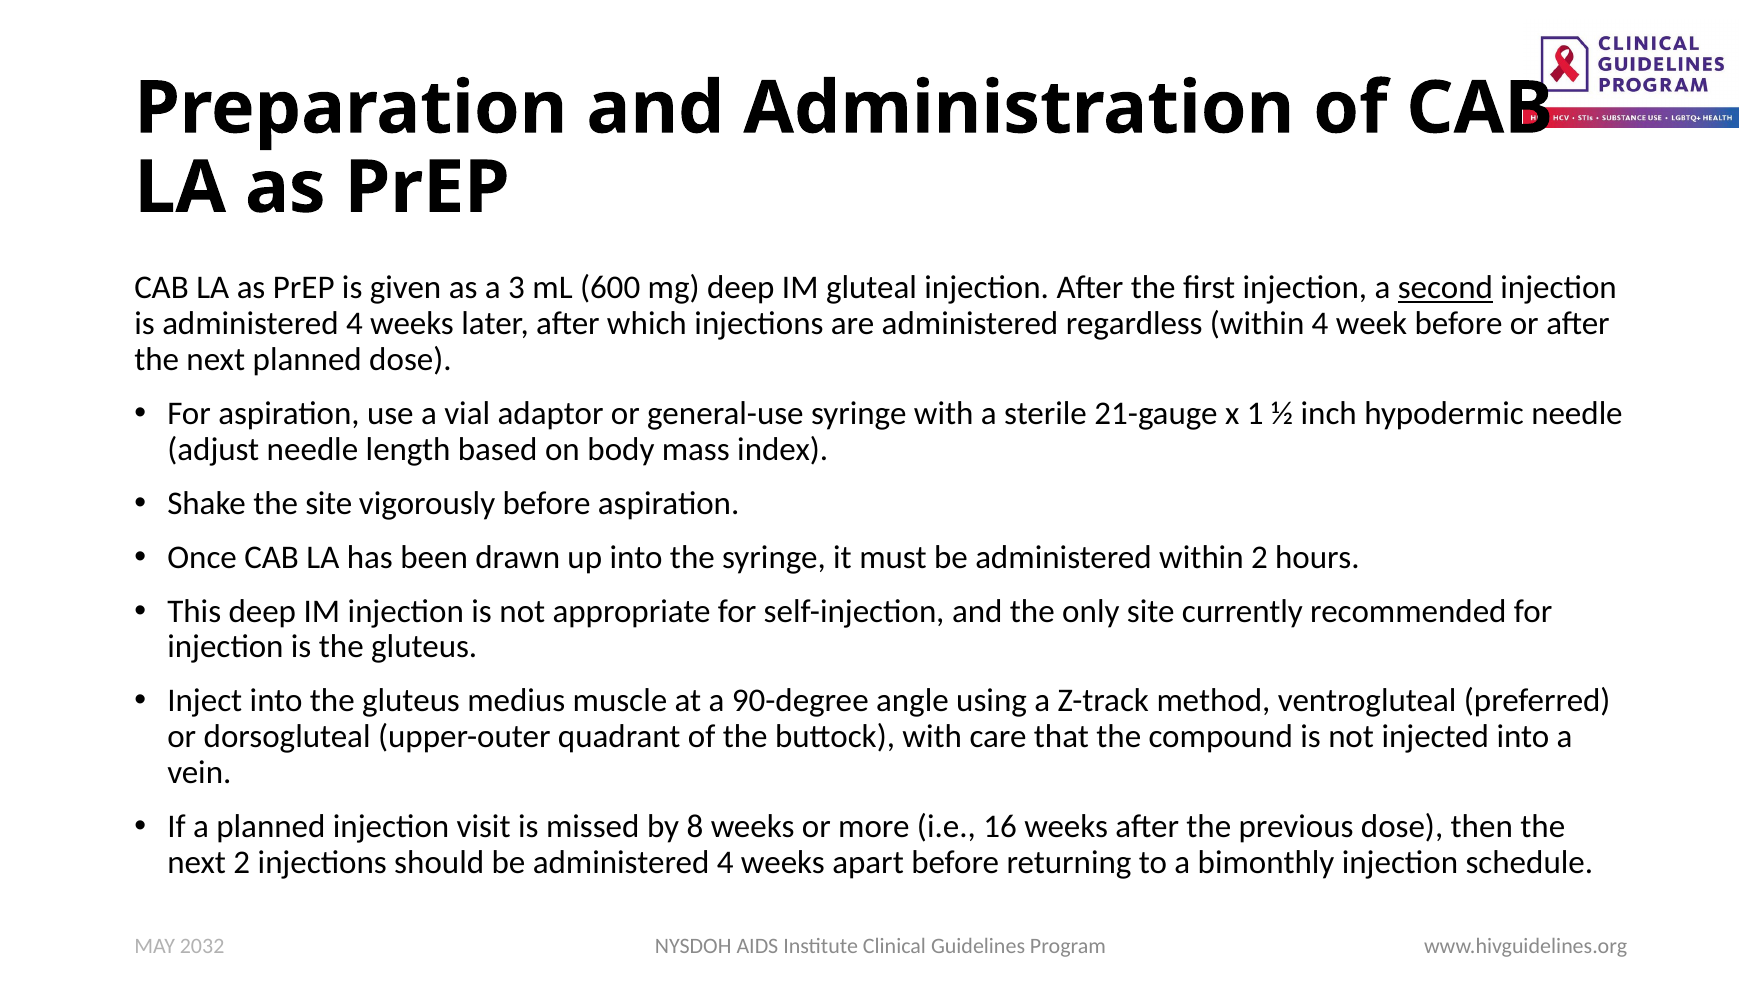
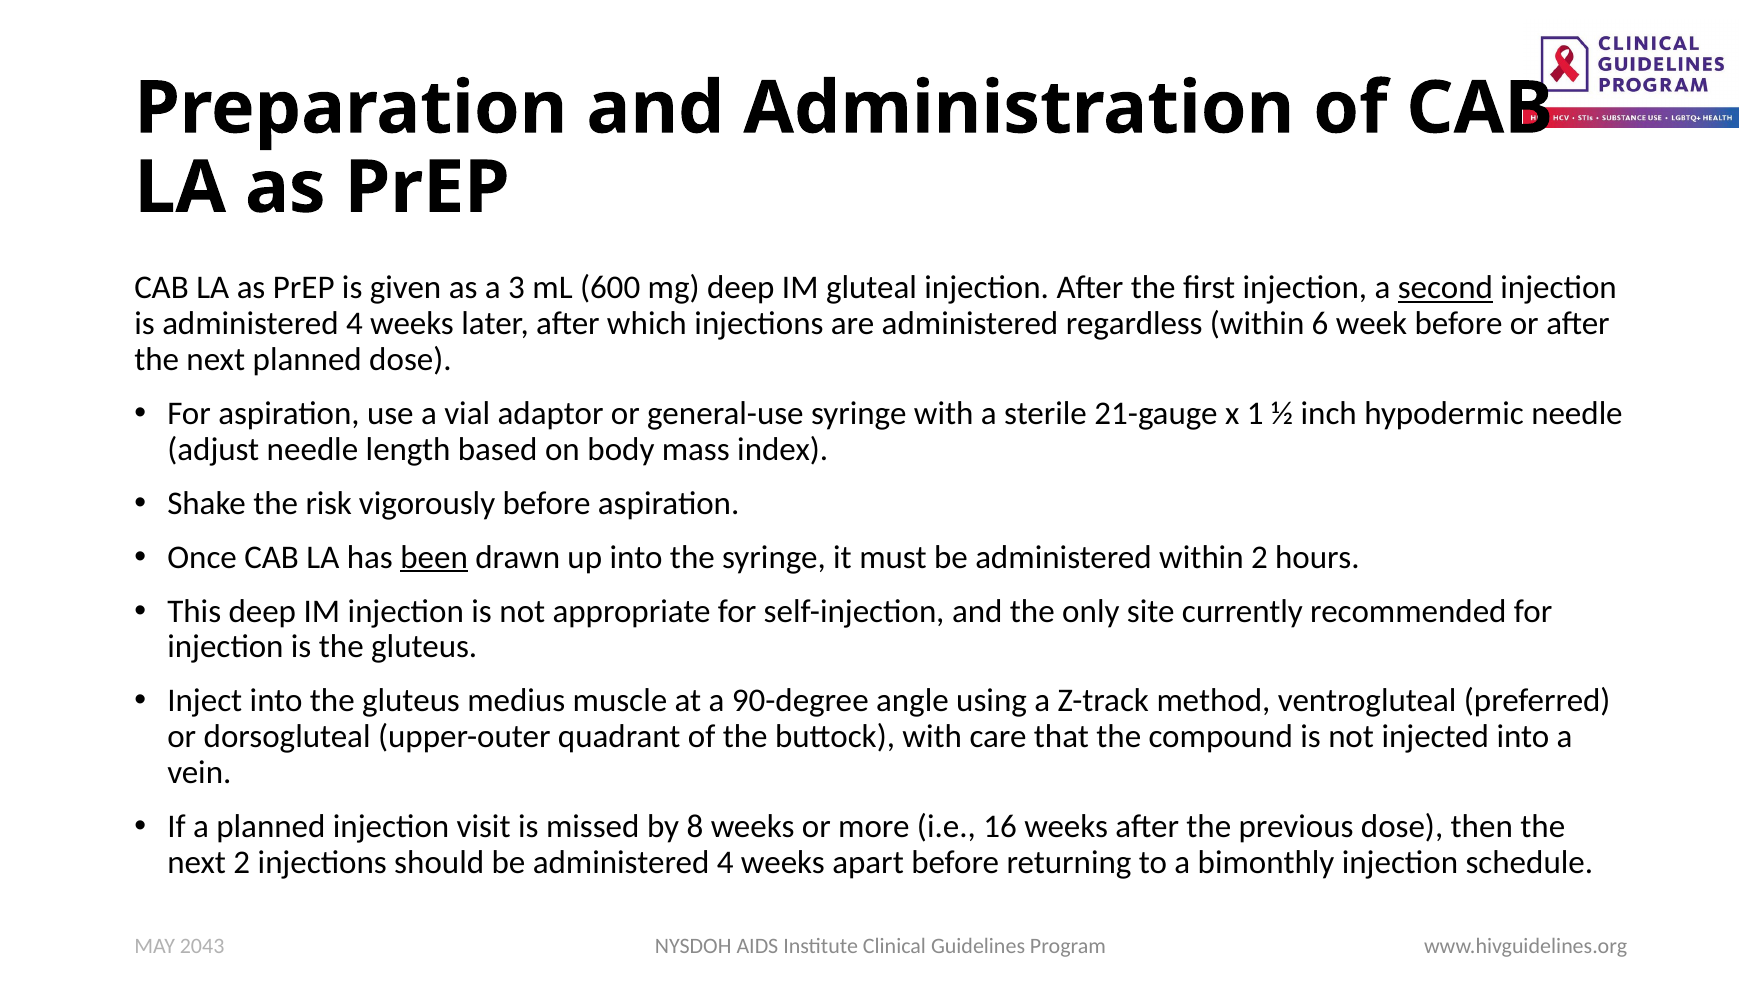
within 4: 4 -> 6 (1320, 324)
the site: site -> risk (329, 503)
been underline: none -> present (434, 557)
2032: 2032 -> 2043 (202, 946)
